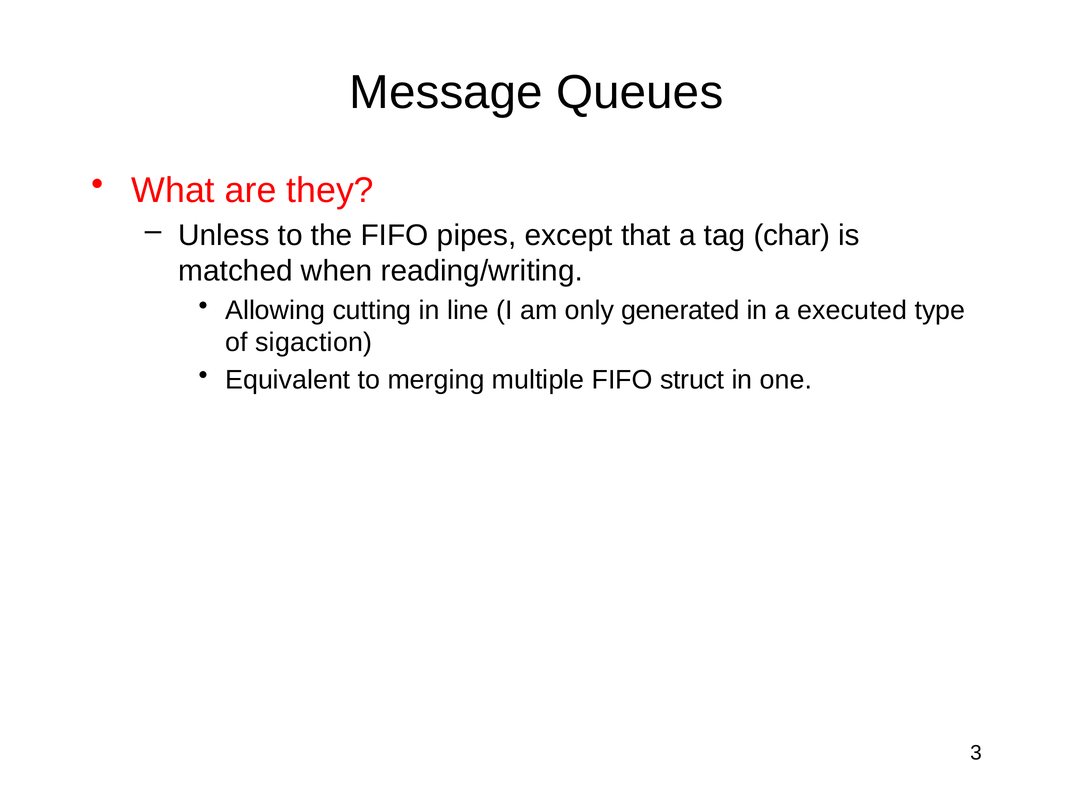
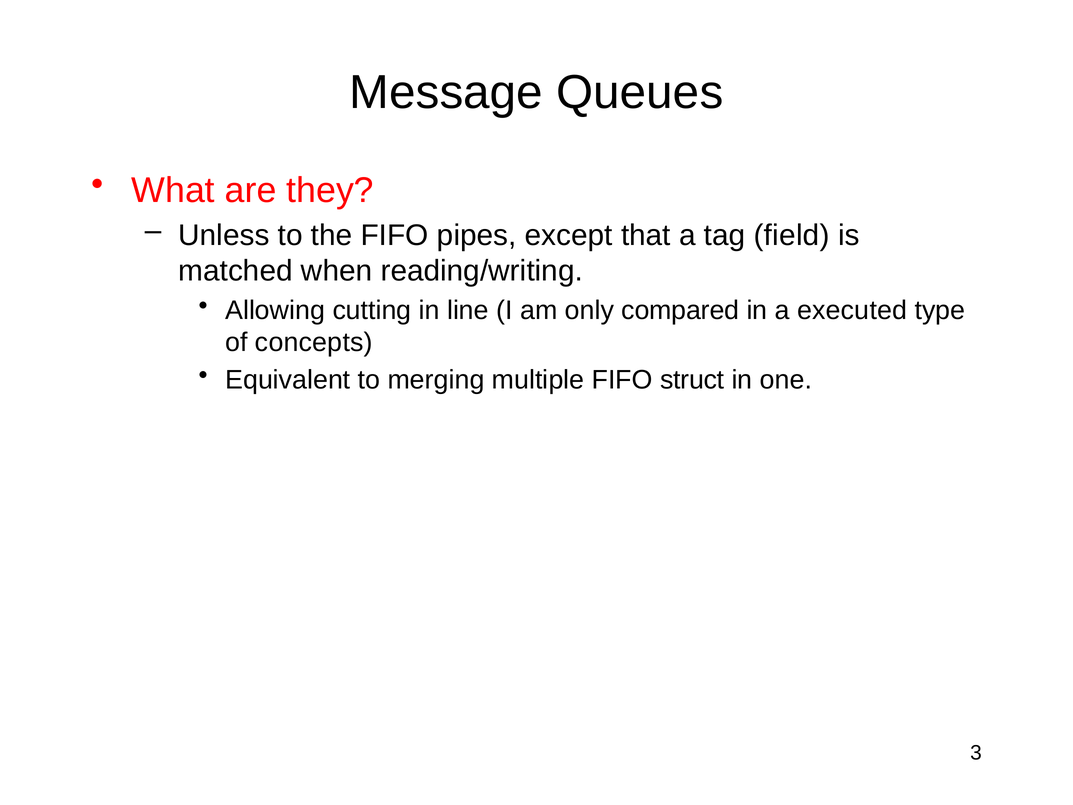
char: char -> field (792, 235)
generated: generated -> compared (680, 310)
sigaction: sigaction -> concepts (314, 342)
